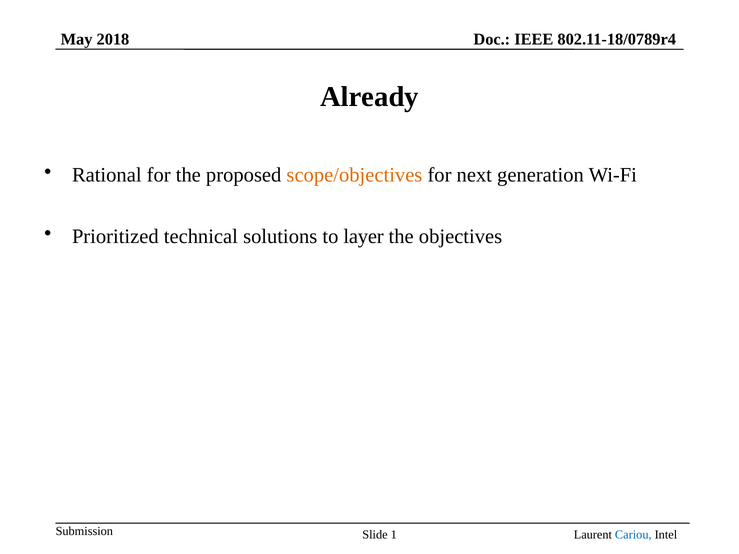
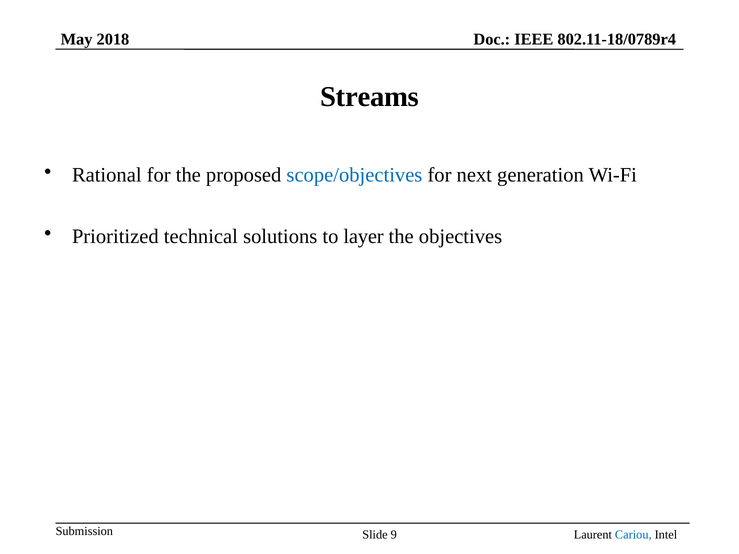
Already: Already -> Streams (370, 97)
scope/objectives colour: orange -> blue (354, 175)
1: 1 -> 9 (394, 535)
